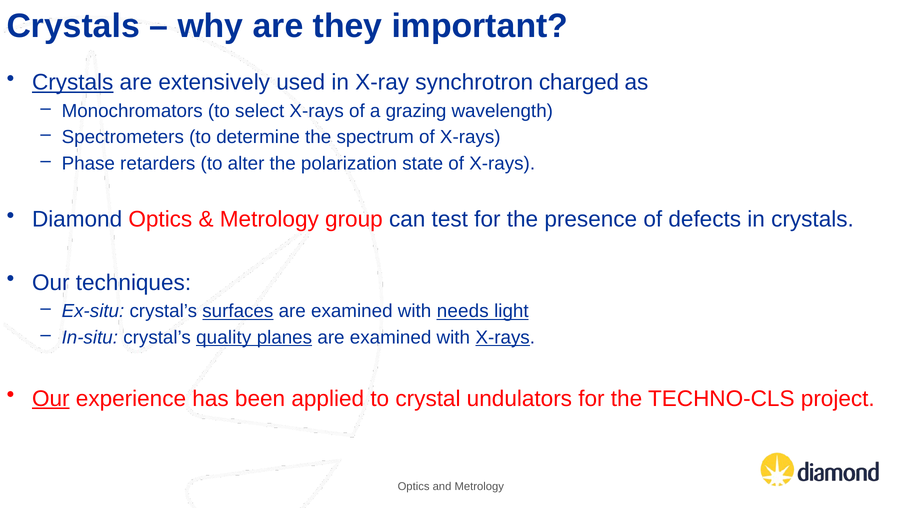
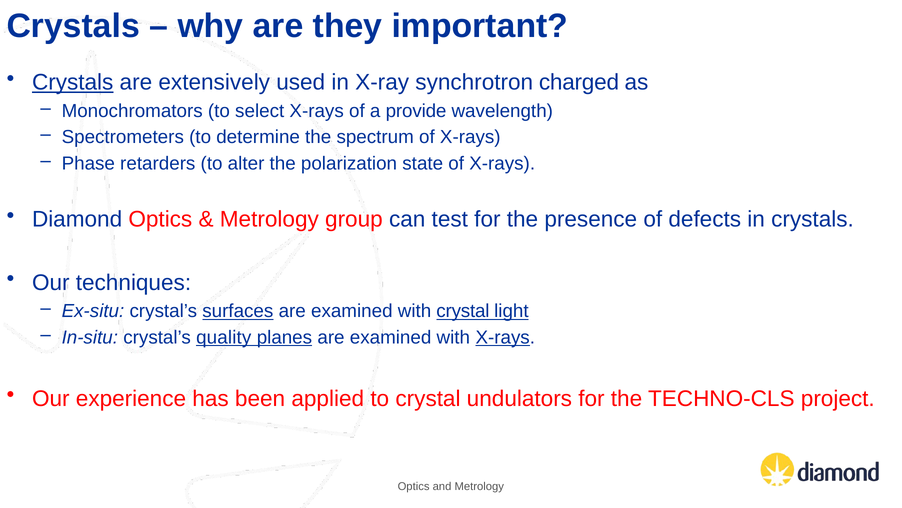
grazing: grazing -> provide (416, 111)
with needs: needs -> crystal (463, 311)
Our underline: present -> none (51, 398)
